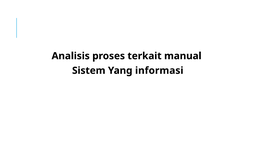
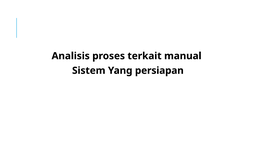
informasi: informasi -> persiapan (159, 71)
